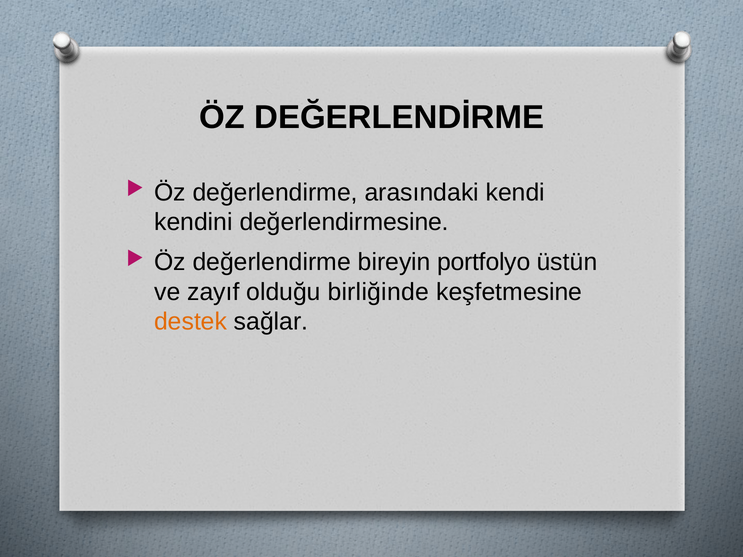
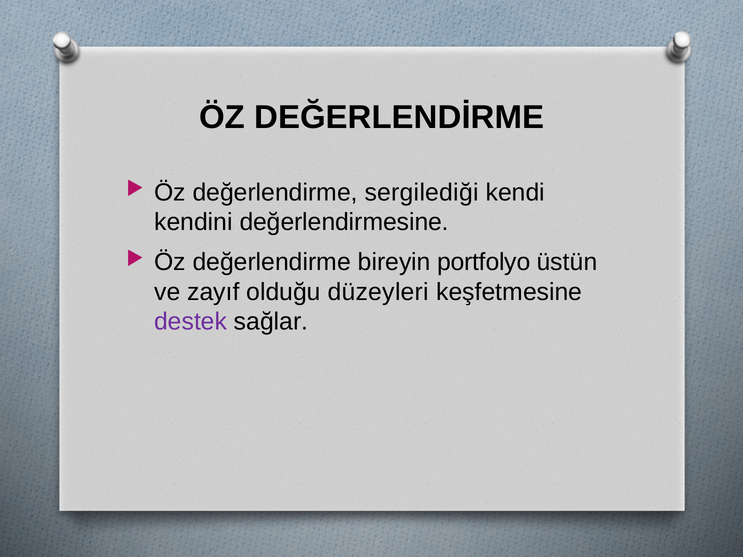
arasındaki: arasındaki -> sergilediği (422, 193)
birliğinde: birliğinde -> düzeyleri (378, 292)
destek colour: orange -> purple (191, 322)
